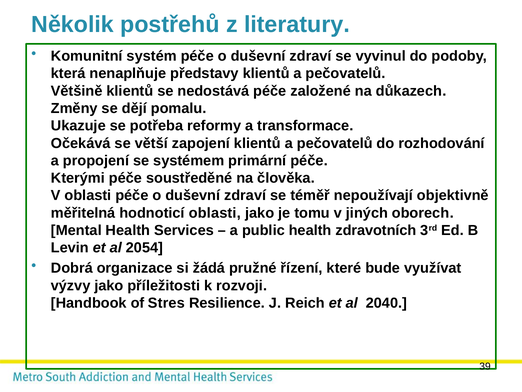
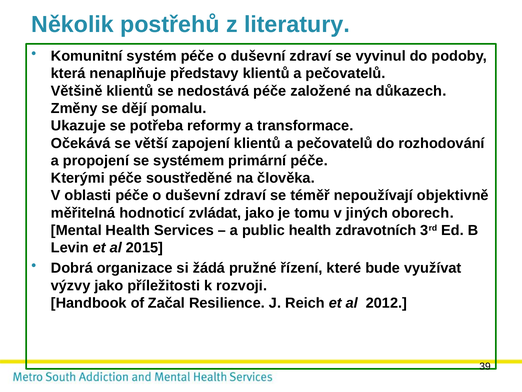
hodnoticí oblasti: oblasti -> zvládat (215, 213)
2054: 2054 -> 2015 (144, 247)
Stres: Stres -> Začal (166, 303)
2040: 2040 -> 2012 (386, 303)
